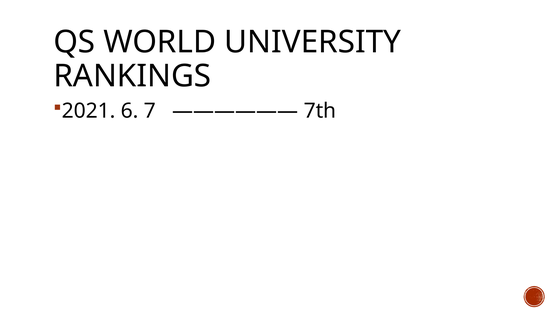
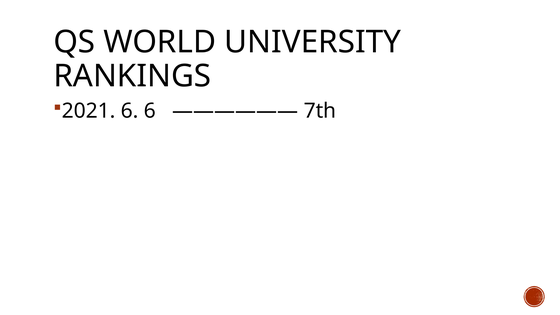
6 7: 7 -> 6 (150, 111)
